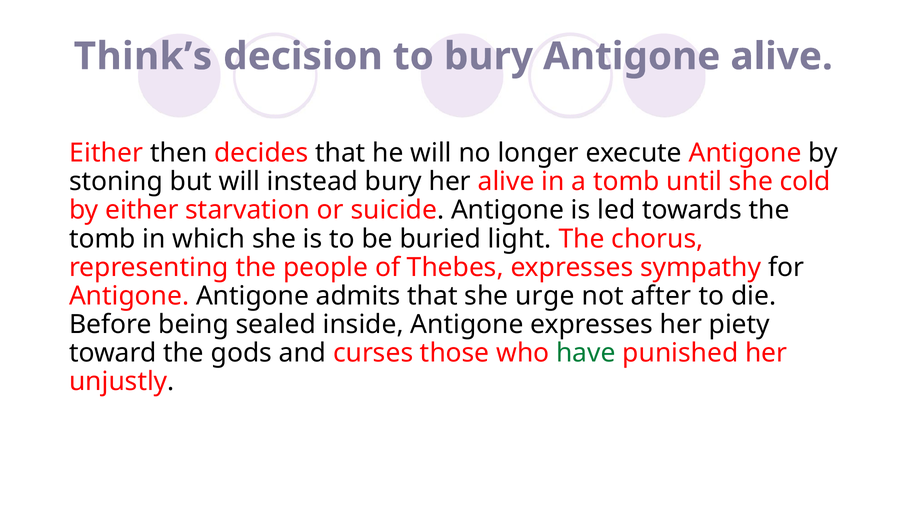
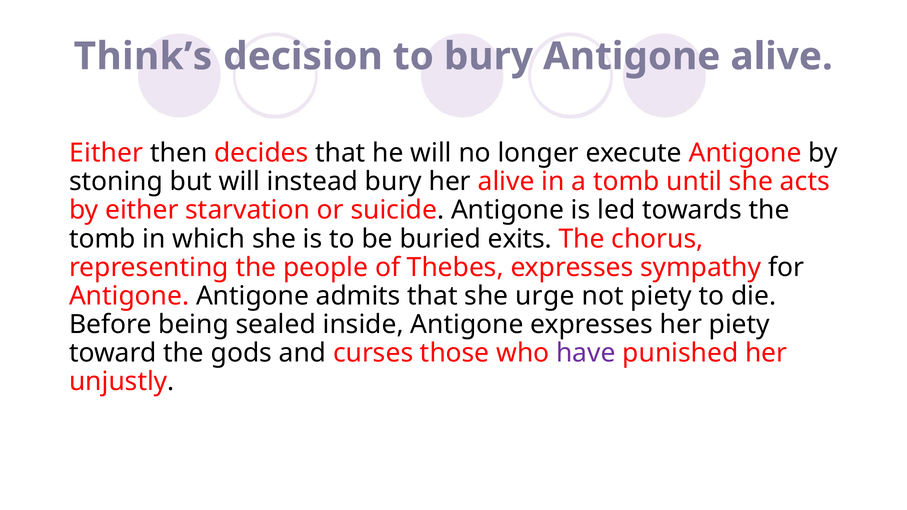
cold: cold -> acts (805, 182)
light: light -> exits (520, 239)
not after: after -> piety (661, 296)
have colour: green -> purple (586, 353)
